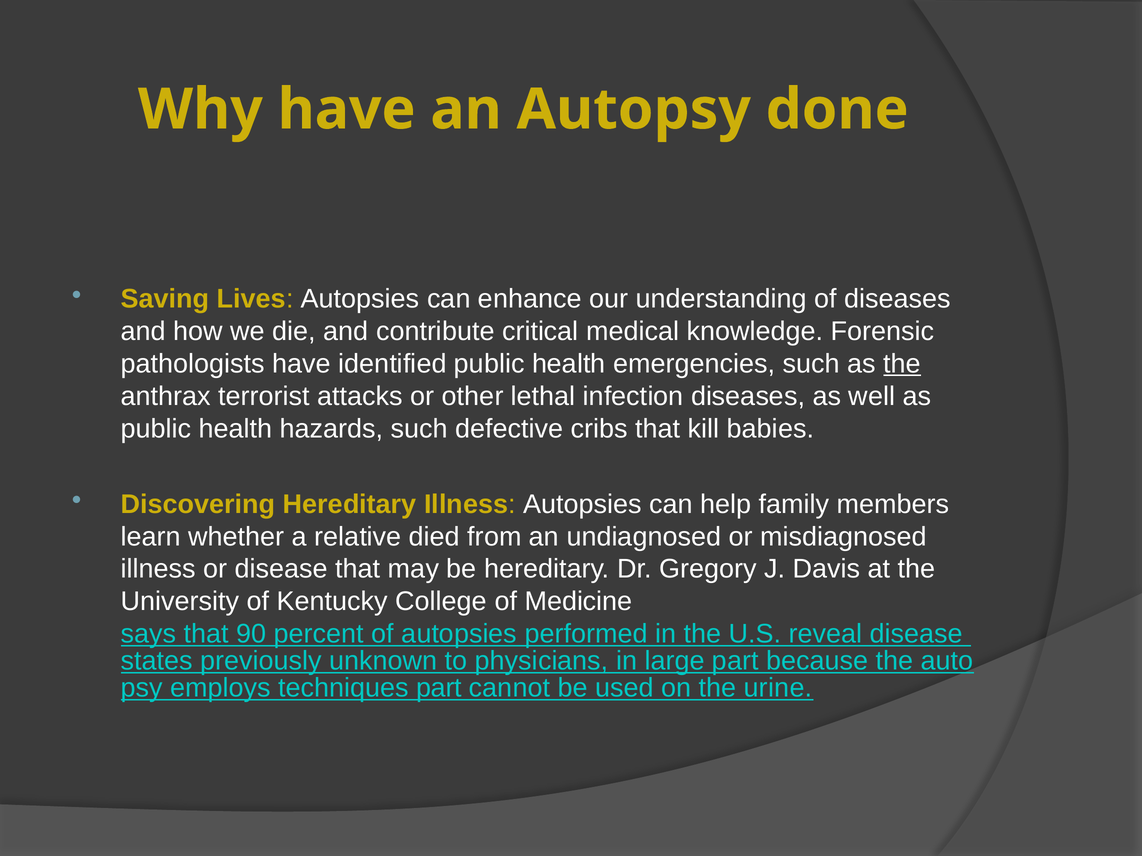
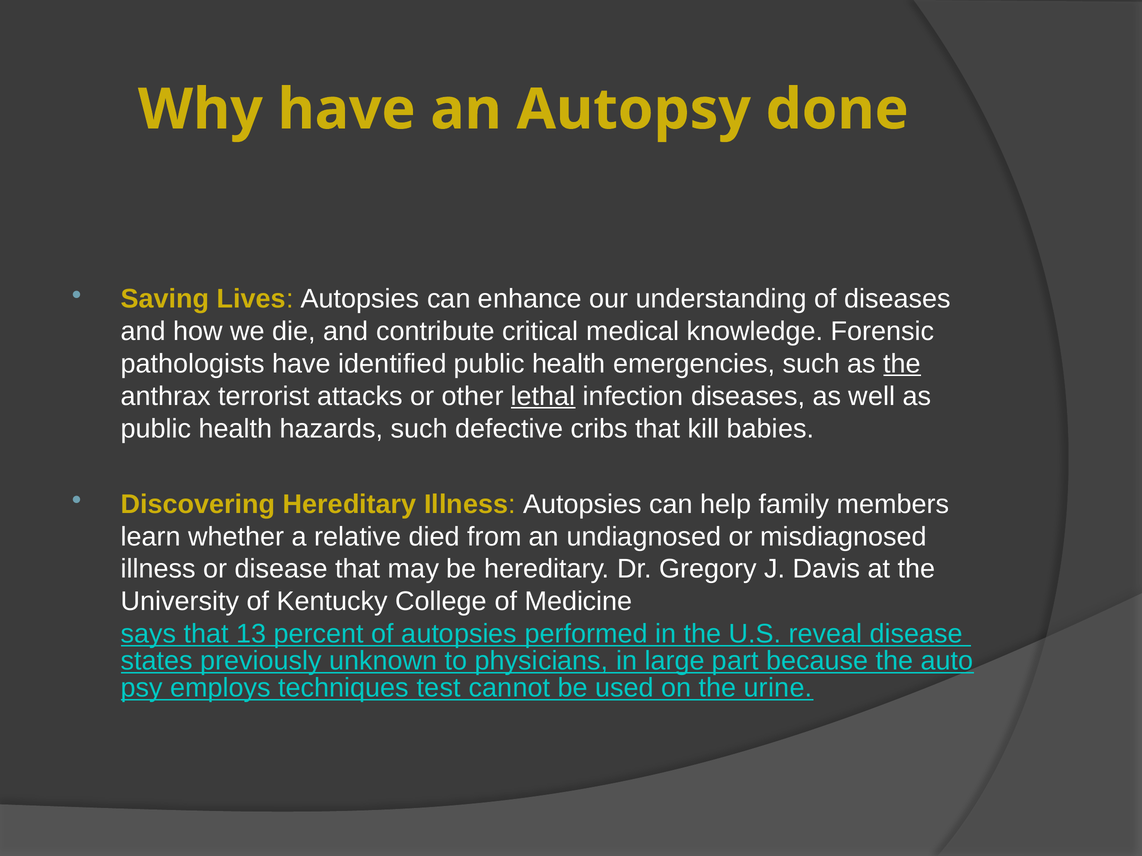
lethal underline: none -> present (543, 396)
90: 90 -> 13 (251, 634)
techniques part: part -> test (439, 688)
